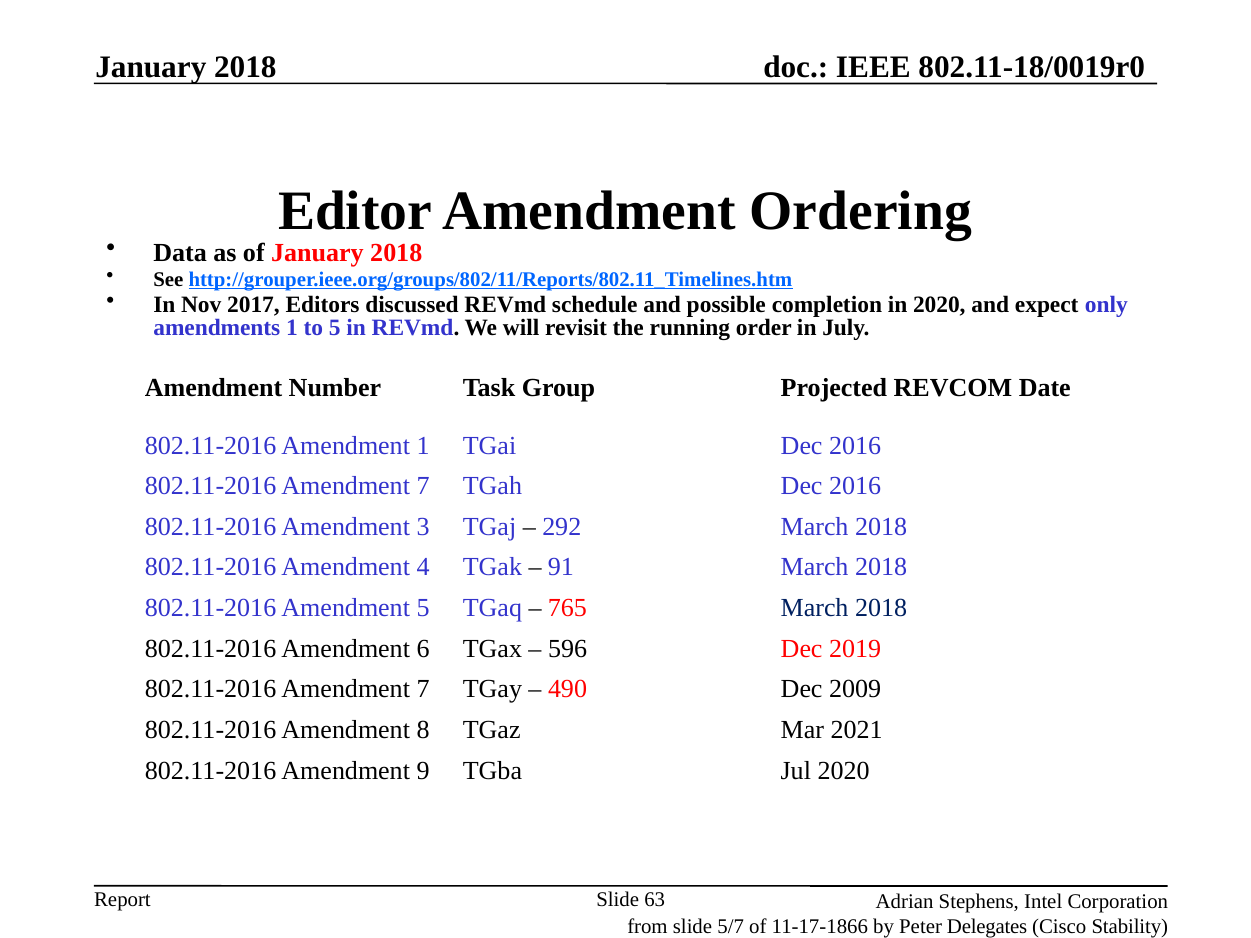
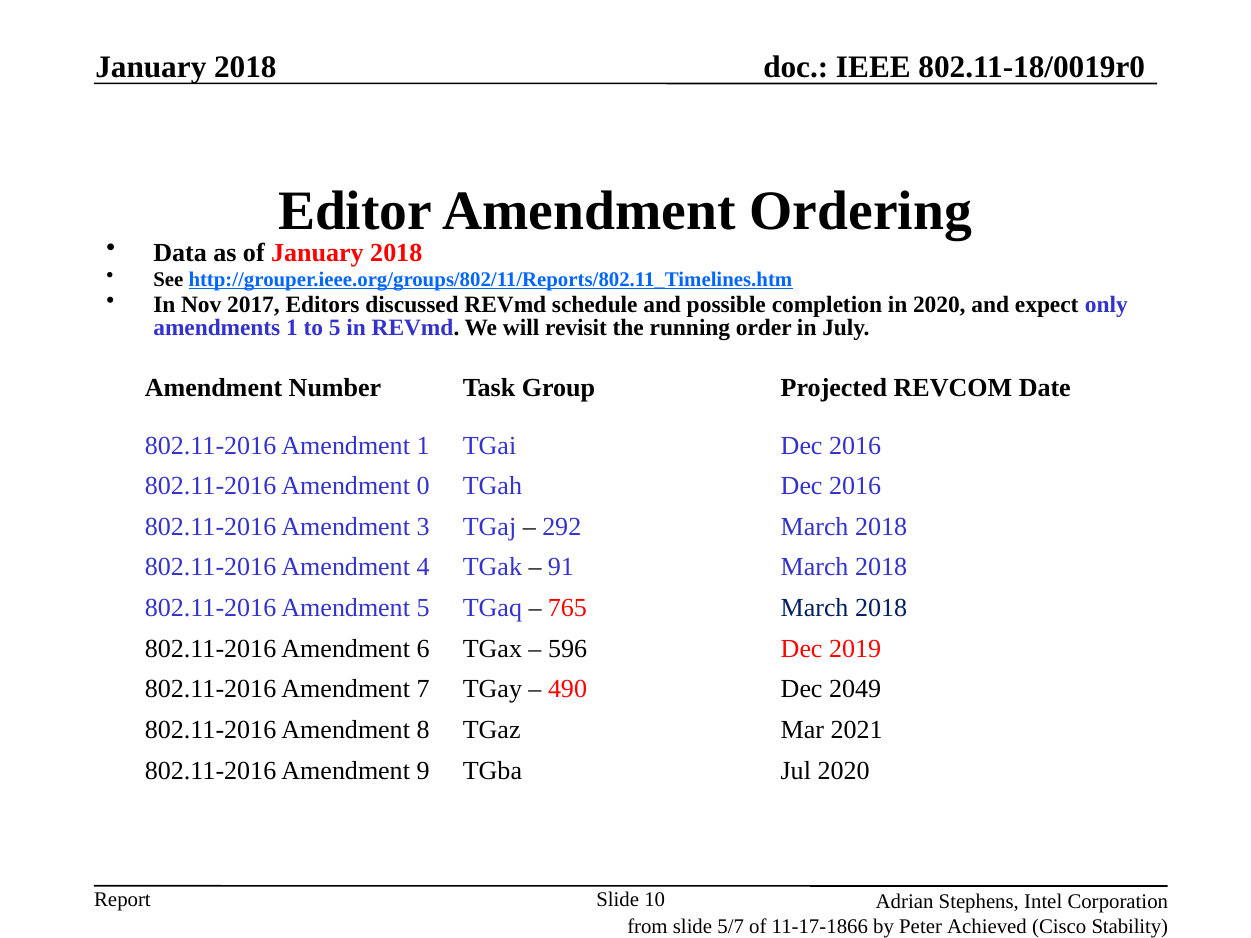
7: 7 -> 0 (423, 486)
2009: 2009 -> 2049 (855, 689)
63: 63 -> 10 (655, 900)
Delegates: Delegates -> Achieved (987, 927)
